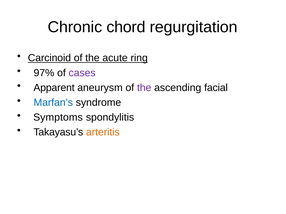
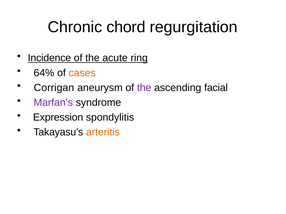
Carcinoid: Carcinoid -> Incidence (49, 58)
97%: 97% -> 64% (44, 73)
cases colour: purple -> orange (82, 73)
Apparent: Apparent -> Corrigan (54, 88)
Marfan’s colour: blue -> purple (53, 103)
Symptoms: Symptoms -> Expression (58, 118)
